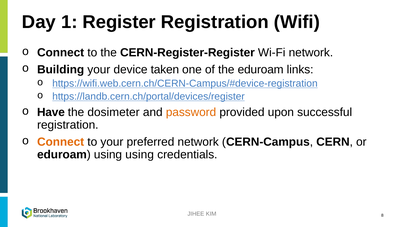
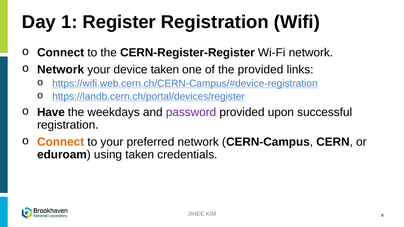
Building: Building -> Network (61, 70)
the eduroam: eduroam -> provided (261, 70)
dosimeter: dosimeter -> weekdays (114, 112)
password colour: orange -> purple (191, 112)
using using: using -> taken (140, 155)
